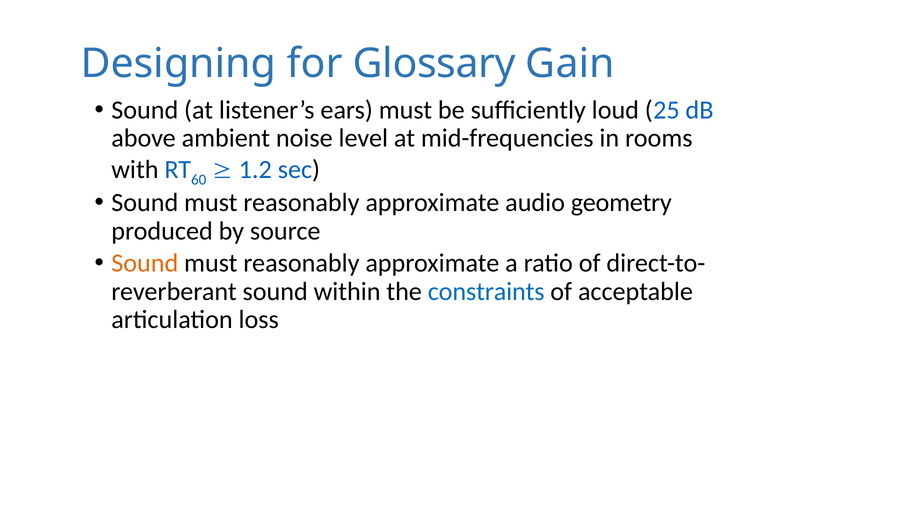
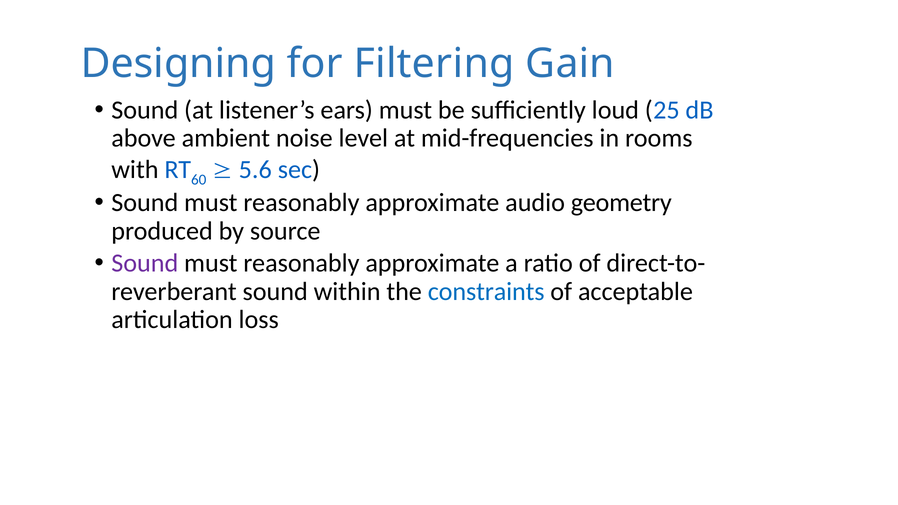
Glossary: Glossary -> Filtering (434, 64)
1.2: 1.2 -> 5.6 (255, 170)
Sound colour: orange -> purple (145, 263)
